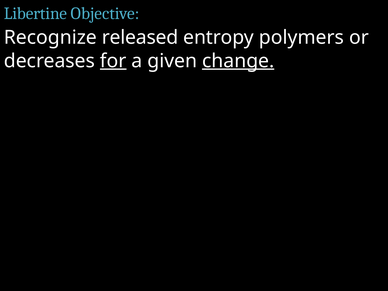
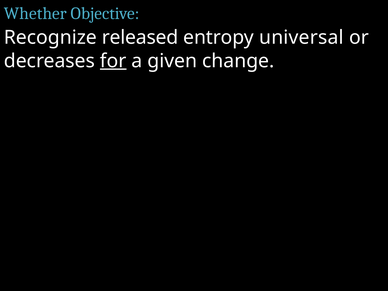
Libertine: Libertine -> Whether (35, 13)
polymers: polymers -> universal (301, 38)
change underline: present -> none (238, 61)
